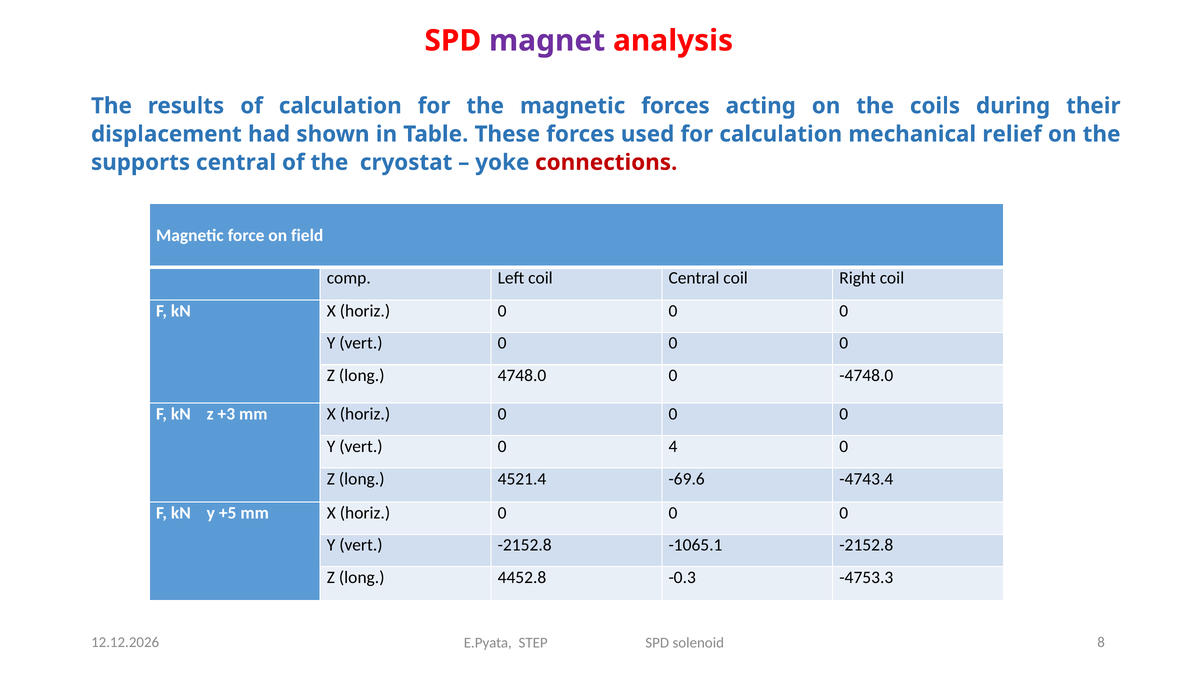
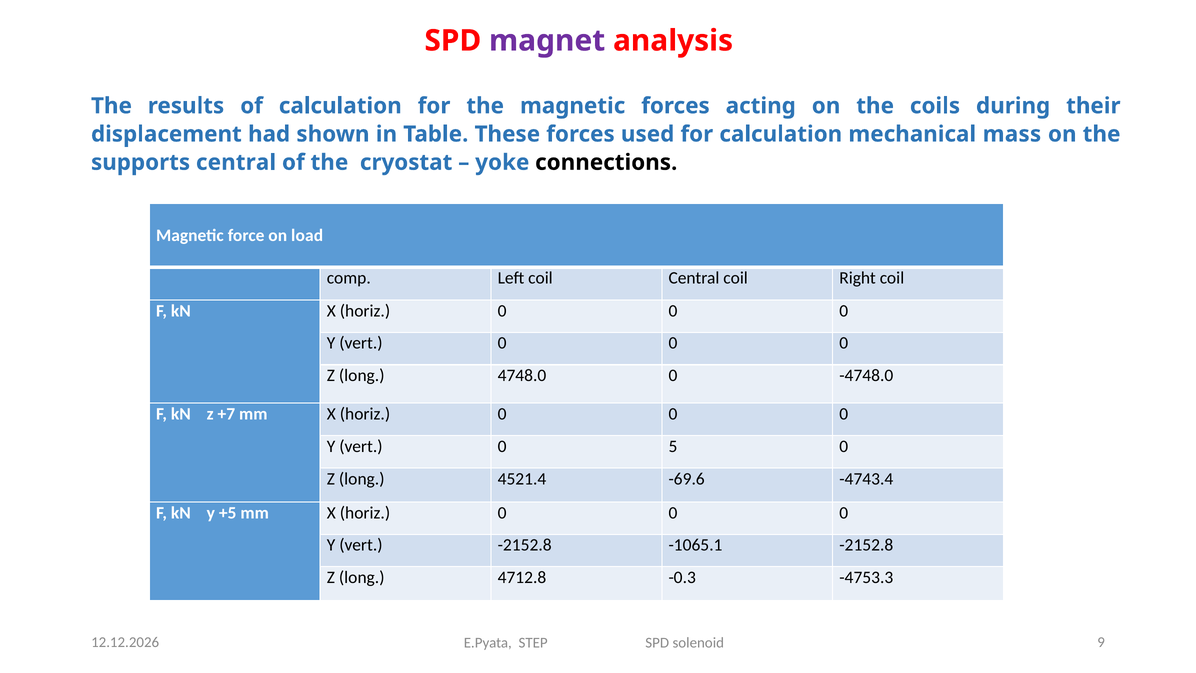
relief: relief -> mass (1012, 134)
connections colour: red -> black (606, 162)
field: field -> load (307, 235)
+3: +3 -> +7 (226, 414)
4: 4 -> 5 (673, 446)
4452.8: 4452.8 -> 4712.8 (522, 577)
8: 8 -> 9 (1101, 642)
